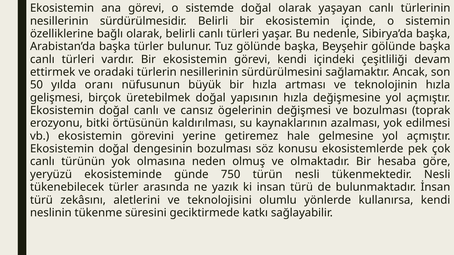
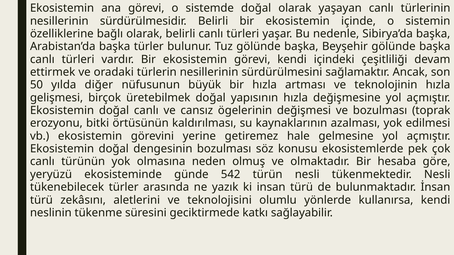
oranı: oranı -> diğer (99, 85)
750: 750 -> 542 (231, 175)
